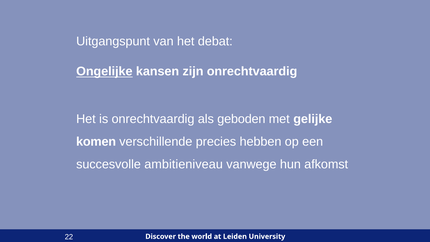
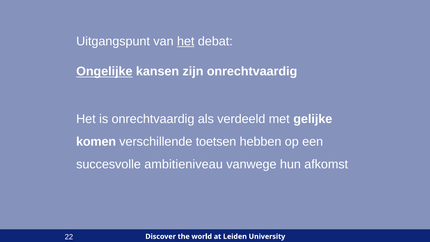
het underline: none -> present (186, 41)
geboden: geboden -> verdeeld (241, 119)
precies: precies -> toetsen (216, 142)
